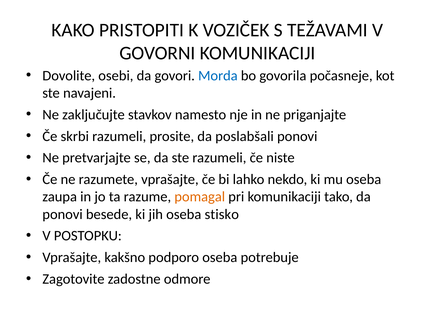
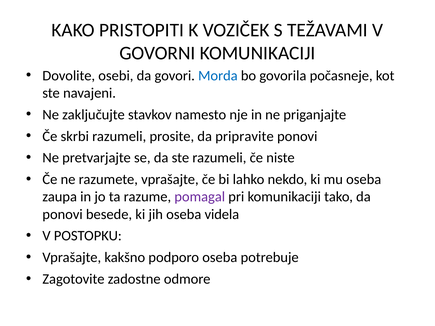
poslabšali: poslabšali -> pripravite (244, 136)
pomagal colour: orange -> purple (200, 197)
stisko: stisko -> videla (222, 214)
